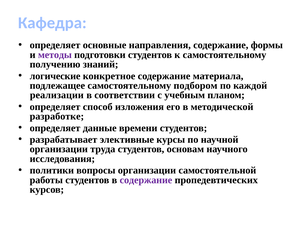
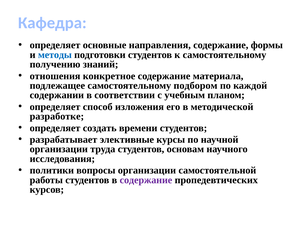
методы colour: purple -> blue (55, 55)
логические: логические -> отношения (55, 76)
реализации: реализации -> содержании (57, 95)
данные: данные -> создать (100, 128)
